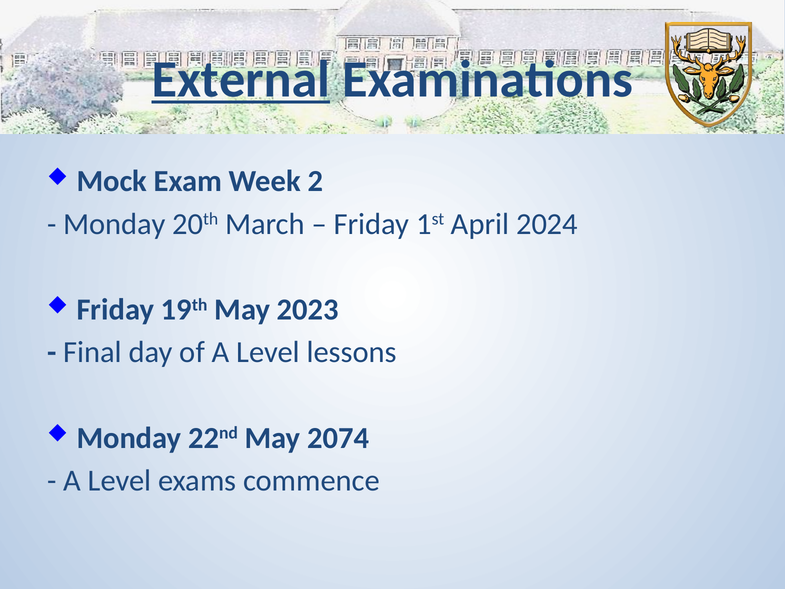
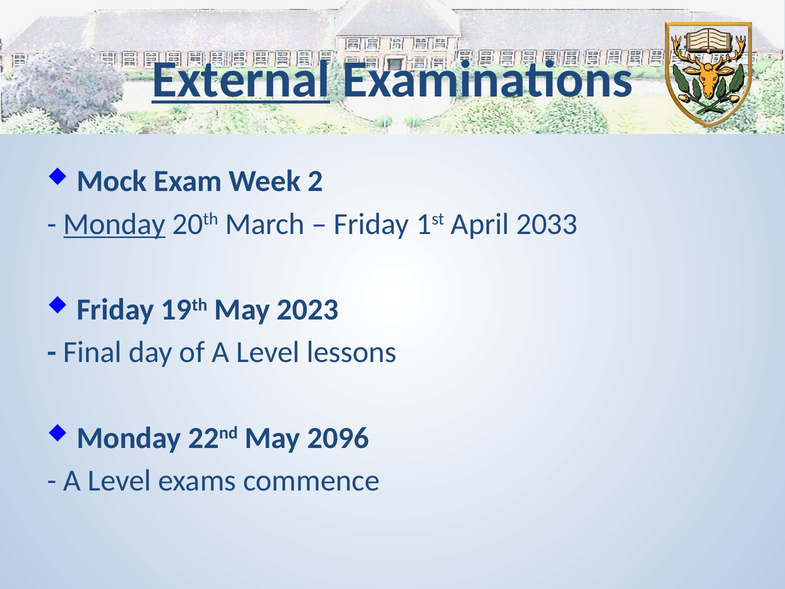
Monday underline: none -> present (114, 224)
2024: 2024 -> 2033 (547, 224)
2074: 2074 -> 2096 (338, 438)
